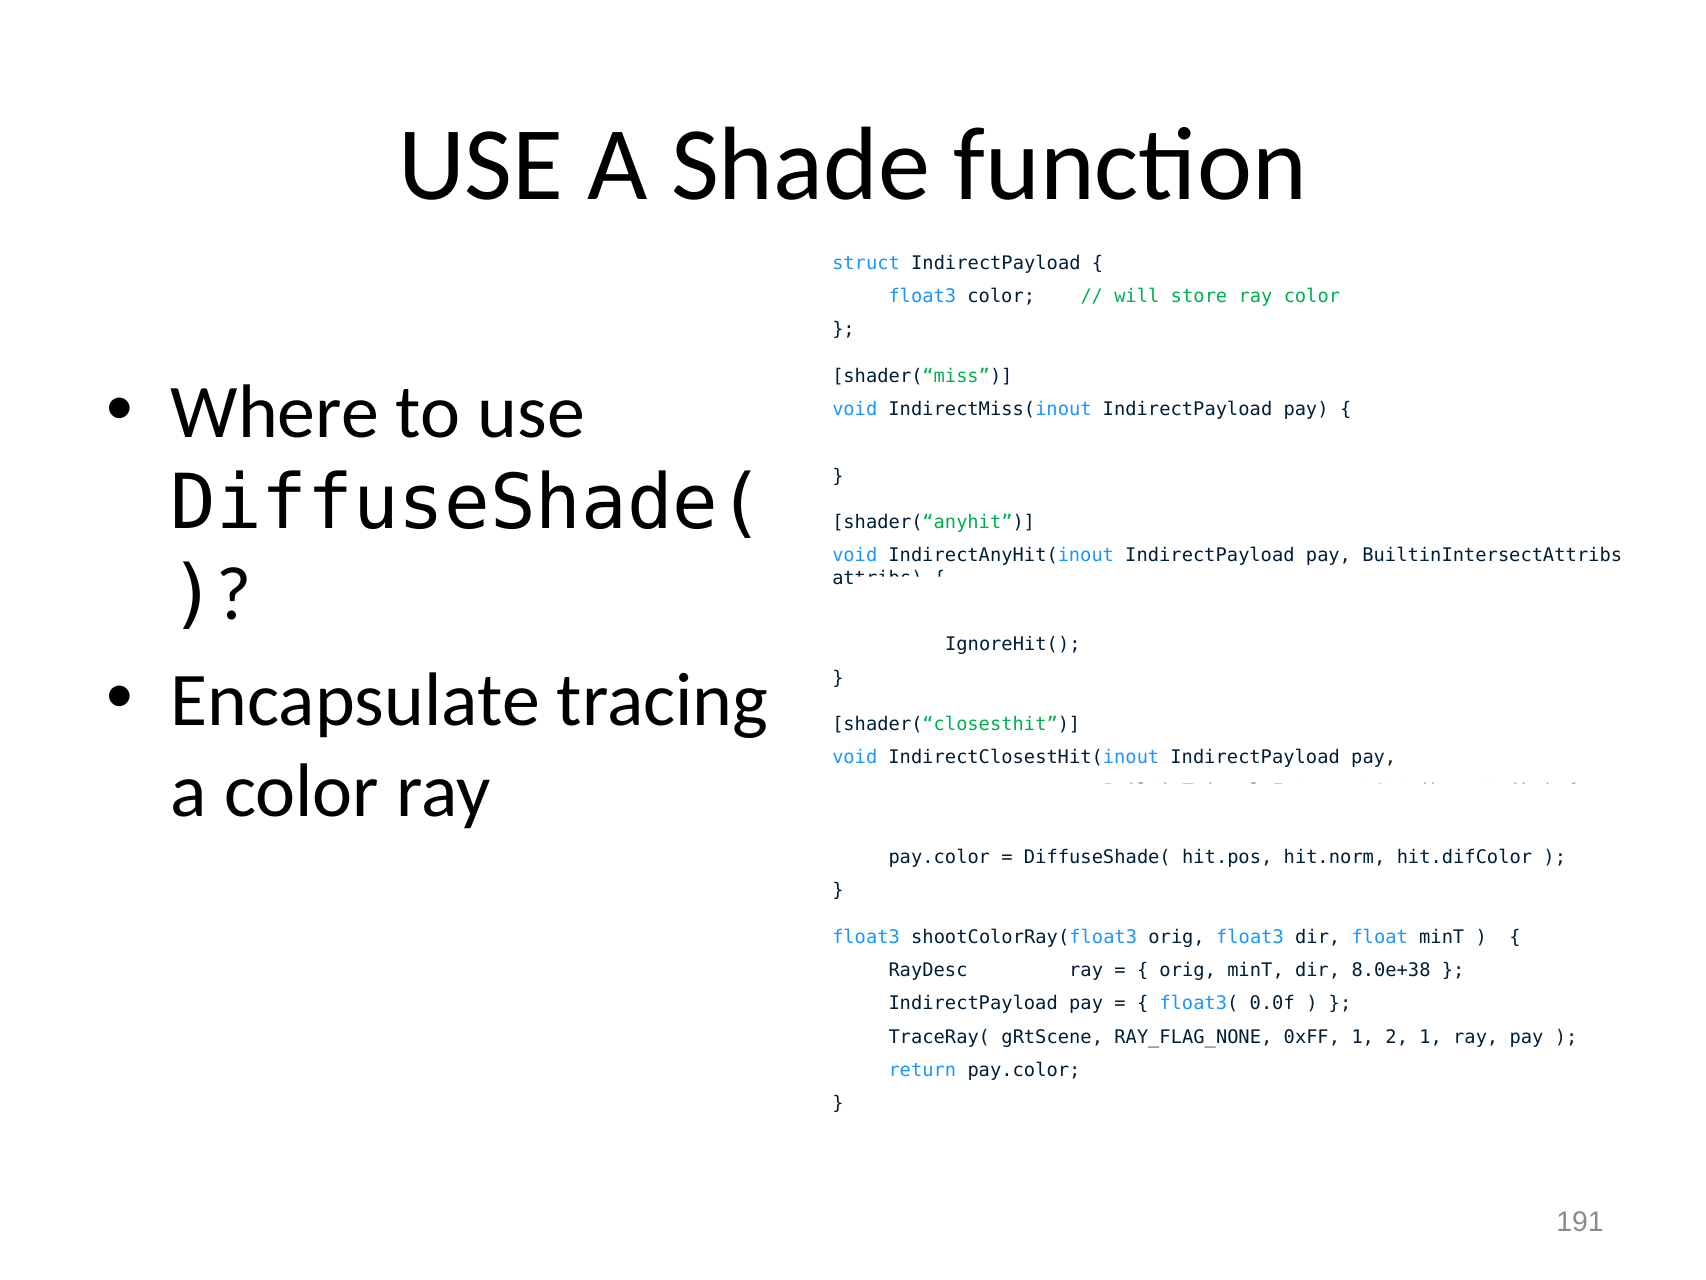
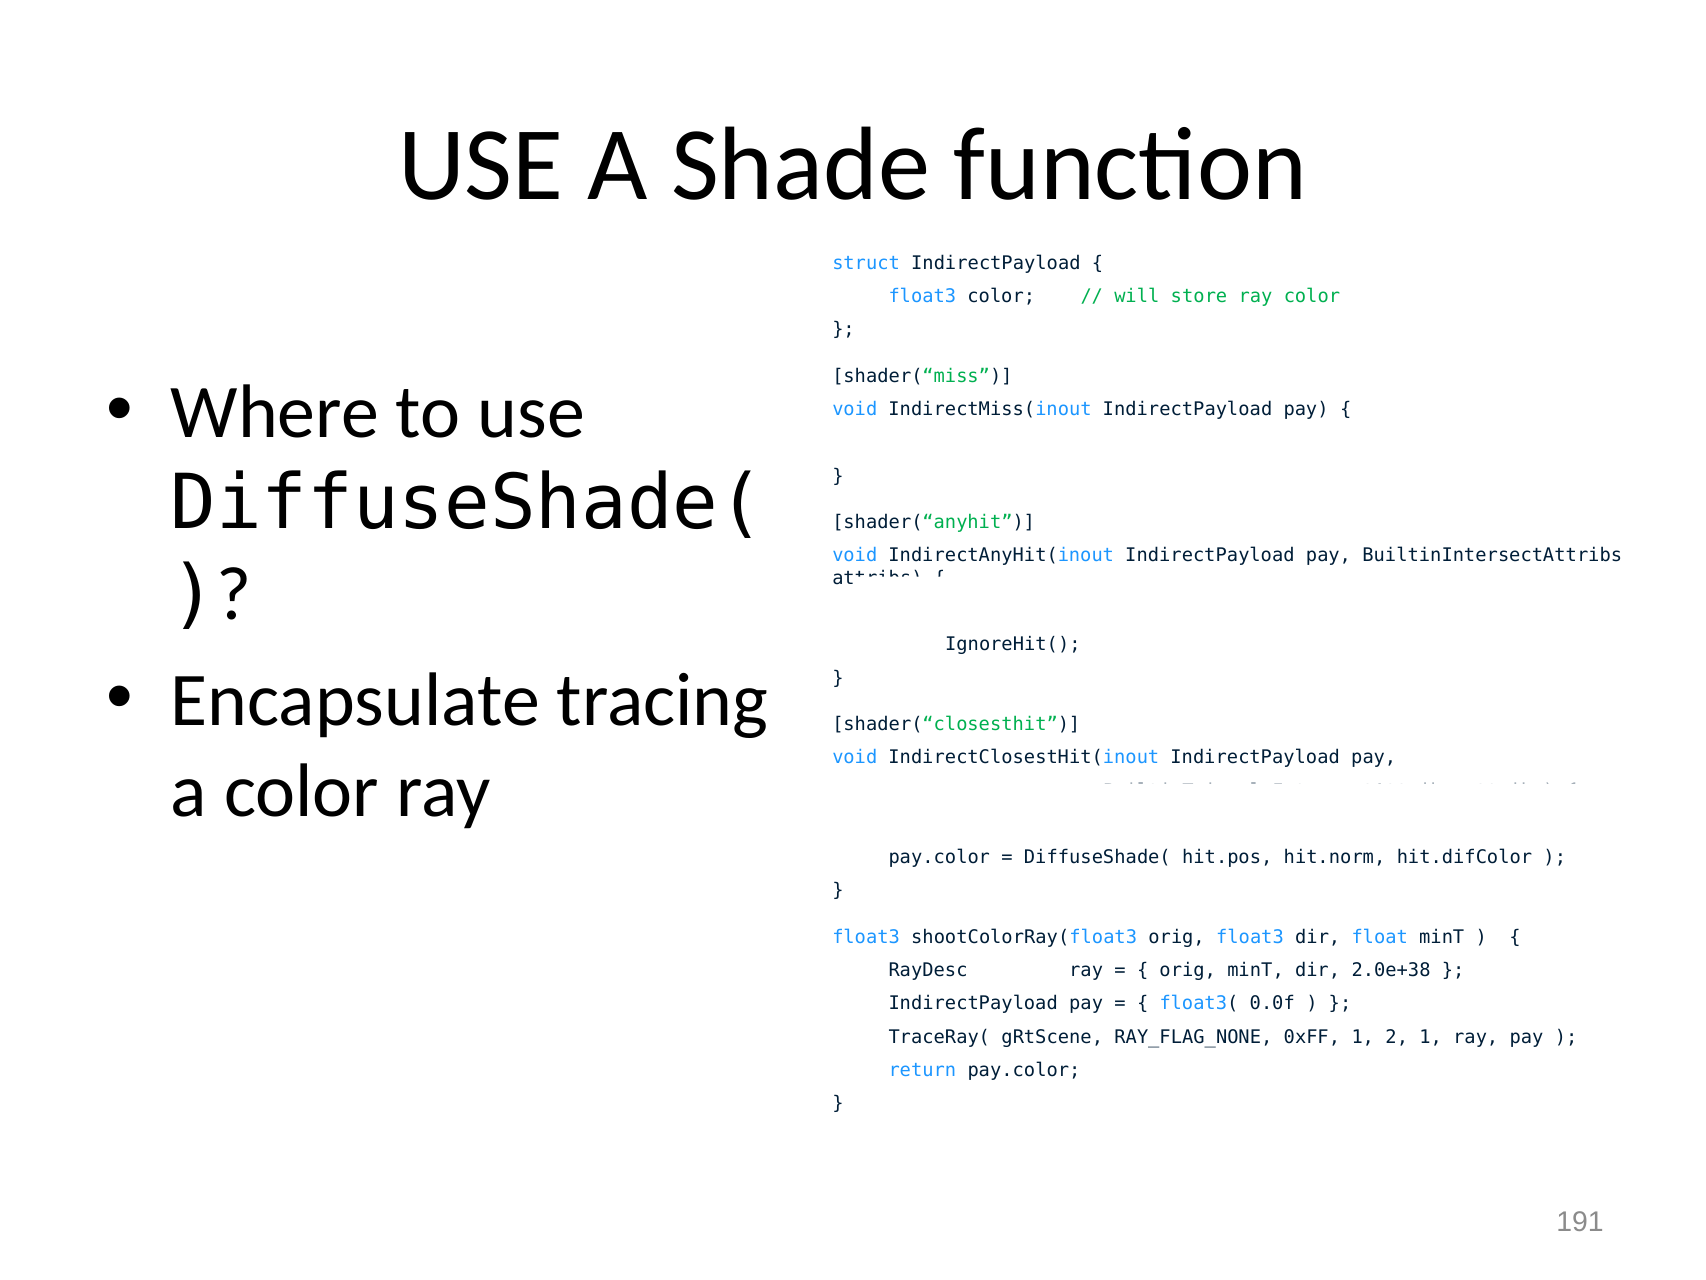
8.0e+38: 8.0e+38 -> 2.0e+38 (1391, 970)
